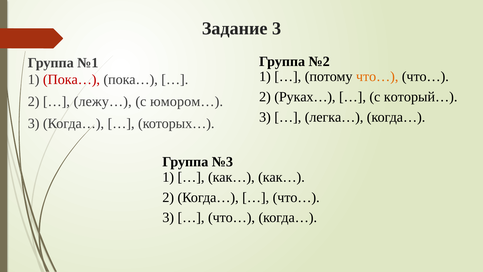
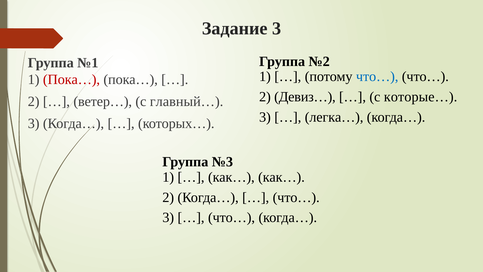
что… colour: orange -> blue (377, 77)
Руках…: Руках… -> Девиз… (305, 97)
который…: который… -> которые… (421, 97)
лежу…: лежу… -> ветер… (103, 101)
юмором…: юмором… -> главный… (187, 101)
